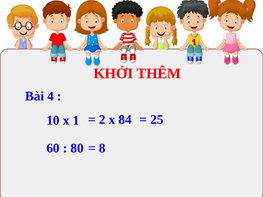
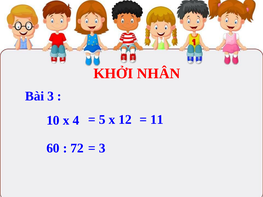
THÊM: THÊM -> NHÂN (159, 74)
Bài 4: 4 -> 3 (51, 96)
2: 2 -> 5 (102, 120)
84: 84 -> 12 (125, 120)
25: 25 -> 11 (157, 120)
1: 1 -> 4 (76, 121)
80: 80 -> 72 (77, 148)
8: 8 -> 3 (102, 148)
